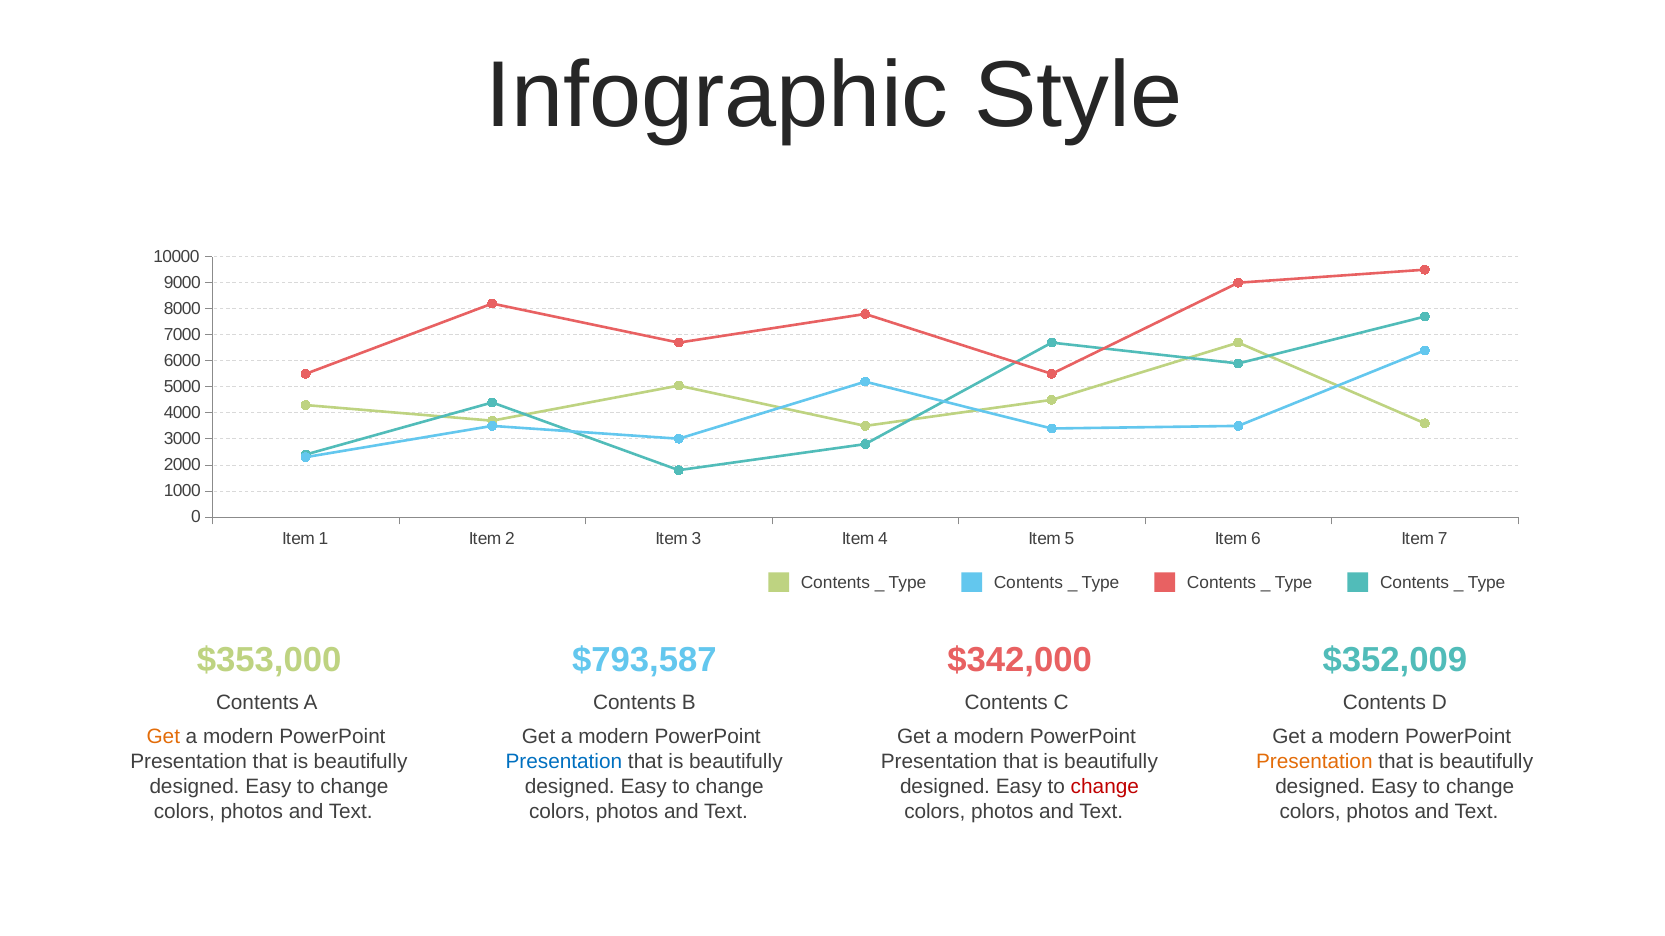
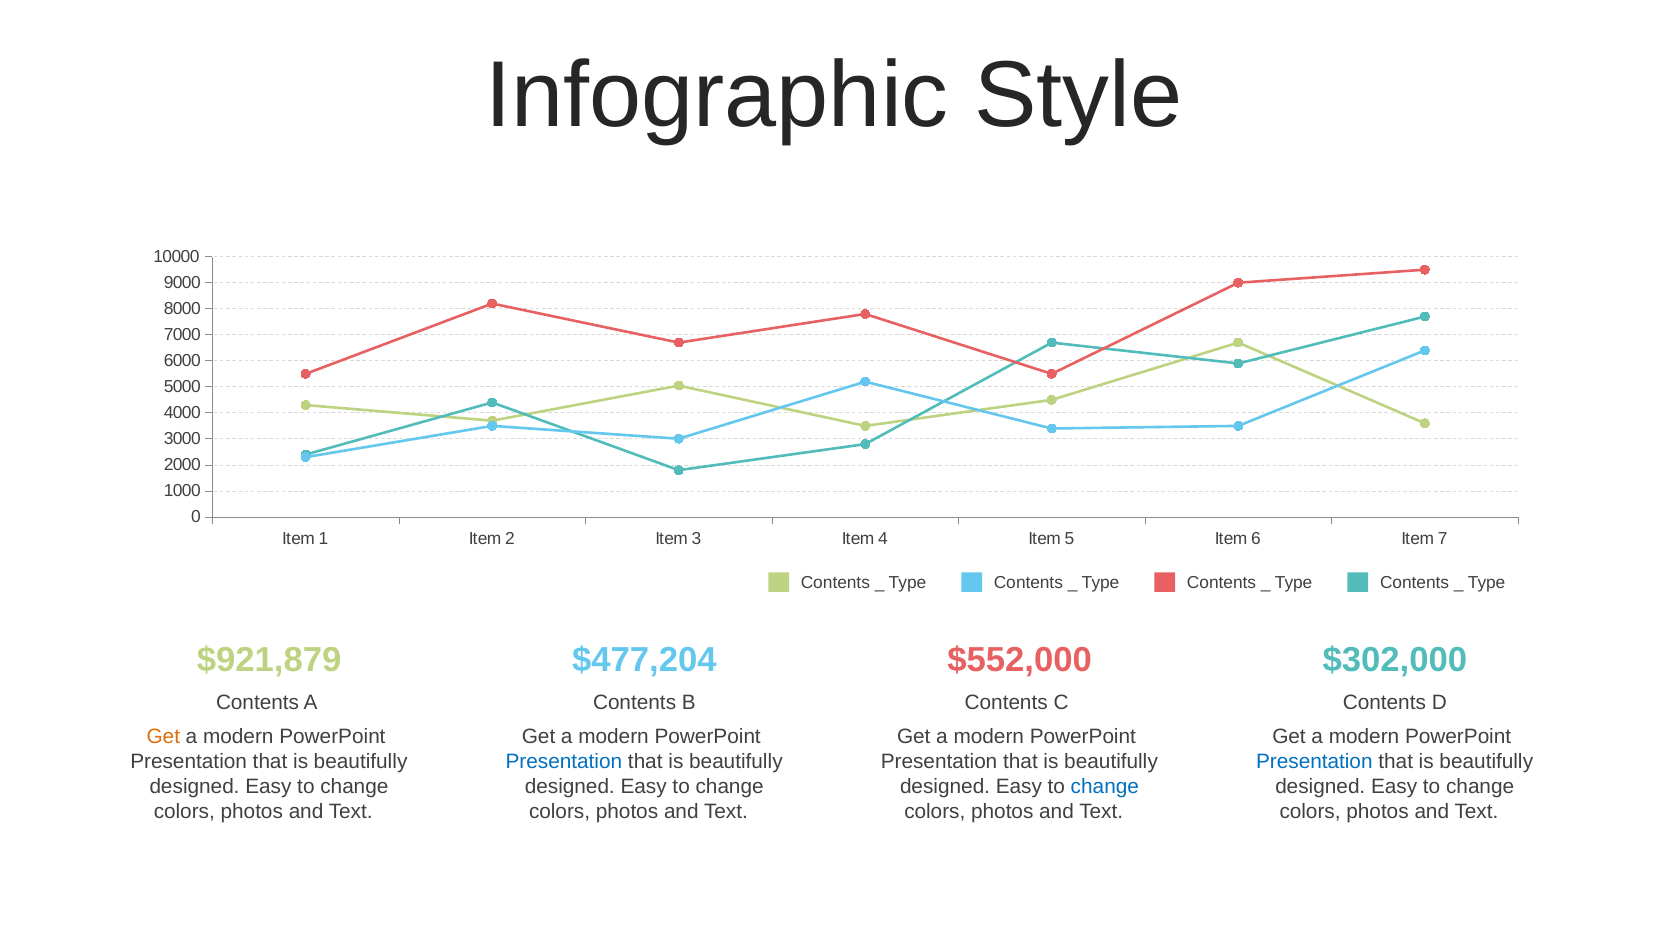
$353,000: $353,000 -> $921,879 (269, 660)
$793,587: $793,587 -> $477,204 (644, 660)
$342,000: $342,000 -> $552,000 (1020, 660)
$352,009: $352,009 -> $302,000 (1395, 660)
Presentation colour: orange -> blue (1314, 763)
change colour: red -> blue (1105, 788)
